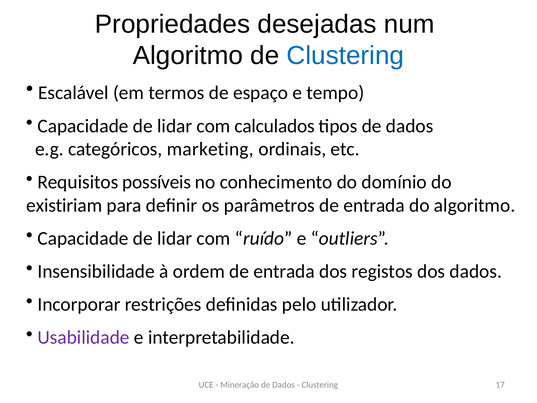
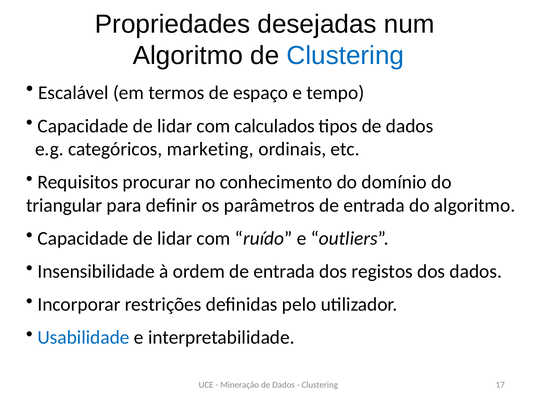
possíveis: possíveis -> procurar (157, 182)
existiriam: existiriam -> triangular (64, 205)
Usabilidade colour: purple -> blue (84, 337)
